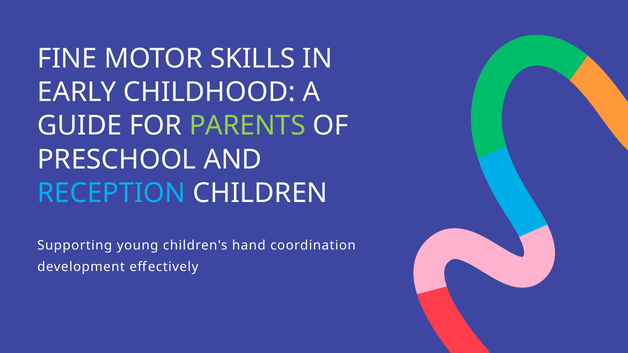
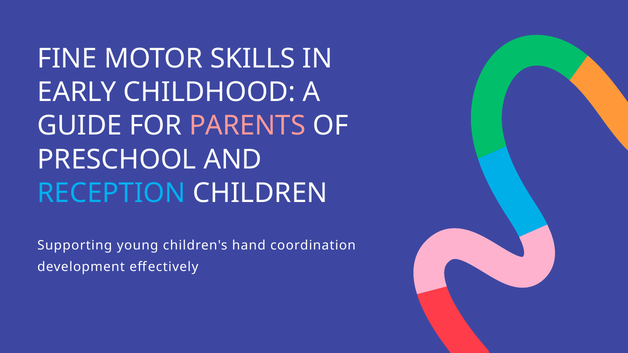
PARENTS colour: light green -> pink (247, 126)
